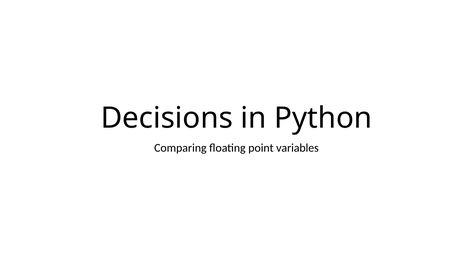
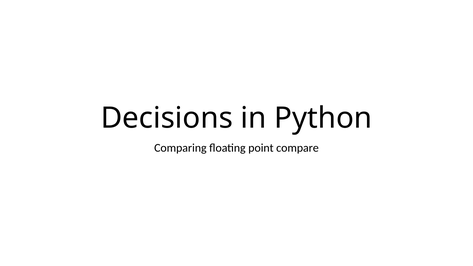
variables: variables -> compare (297, 148)
